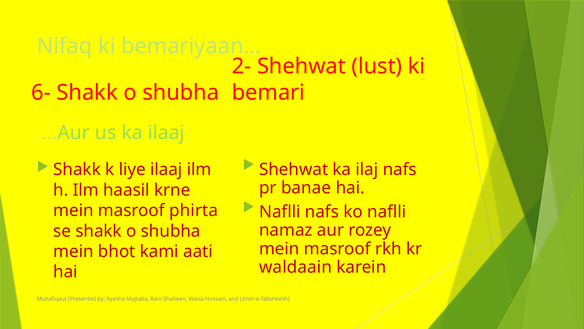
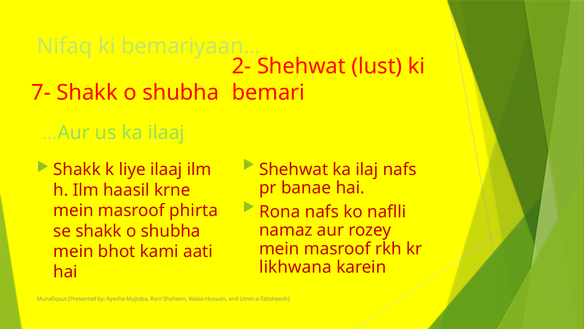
6-: 6- -> 7- (41, 92)
Naflli: Naflli -> Rona (280, 212)
waldaain: waldaain -> likhwana (295, 267)
